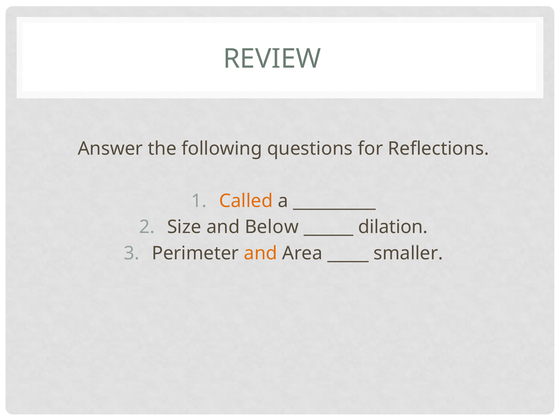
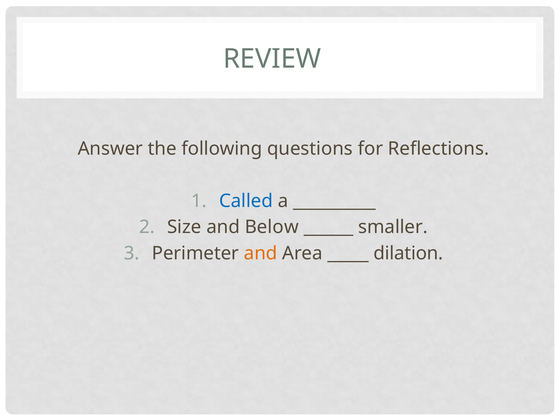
Called colour: orange -> blue (246, 201)
dilation: dilation -> smaller (393, 227)
smaller: smaller -> dilation (408, 253)
